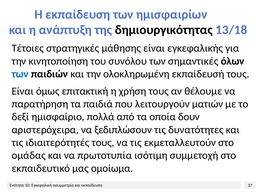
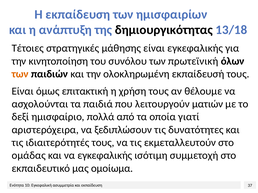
σημαντικές: σημαντικές -> πρωτεϊνική (193, 61)
των colour: blue -> orange (20, 74)
παρατήρηση: παρατήρηση -> ασχολούνται (40, 104)
δουν: δουν -> γιατί (189, 117)
να πρωτοτυπία: πρωτοτυπία -> εγκεφαλικής (105, 156)
